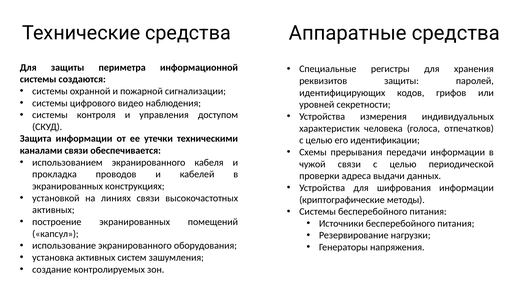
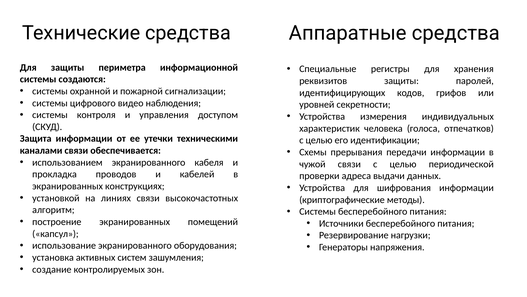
активных: активных -> алгоритм (53, 210)
